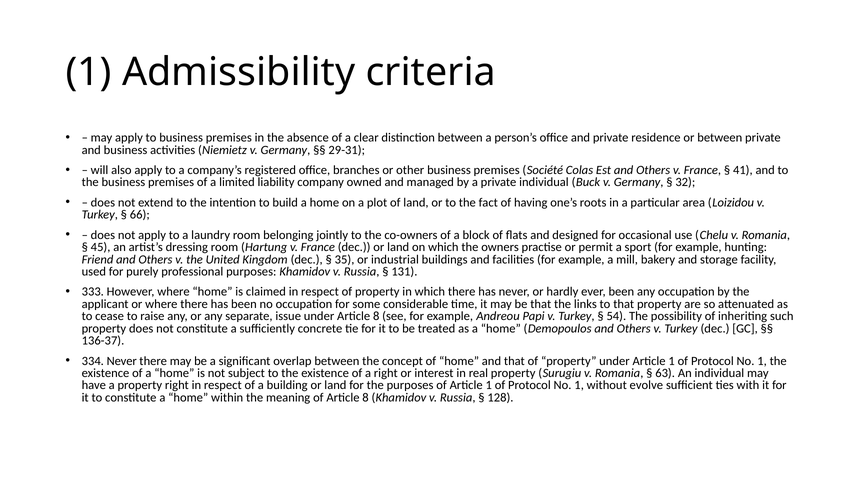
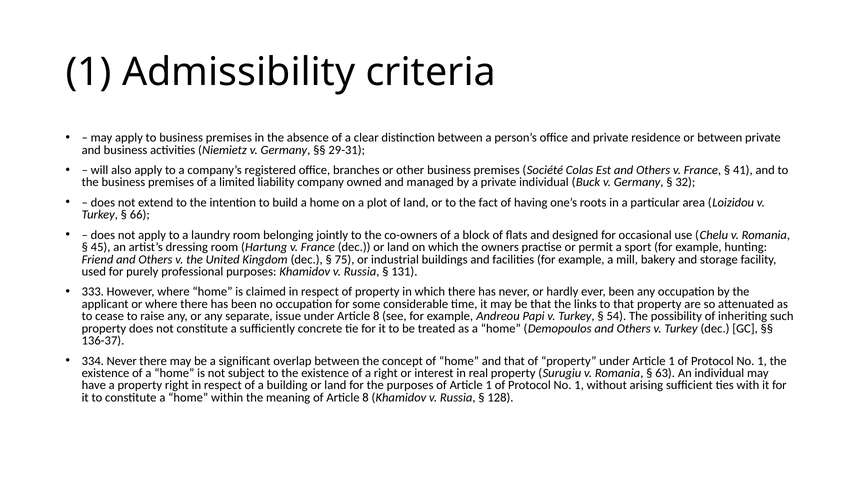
35: 35 -> 75 (345, 259)
evolve: evolve -> arising (646, 385)
